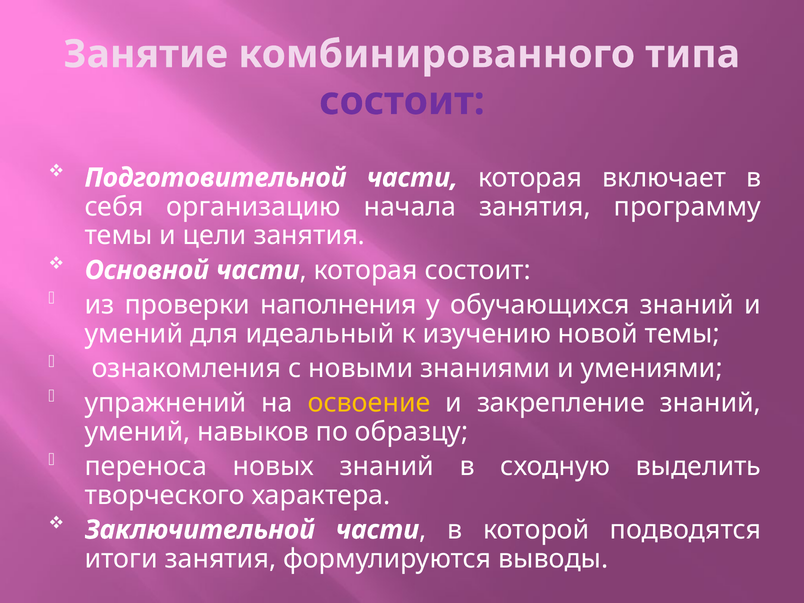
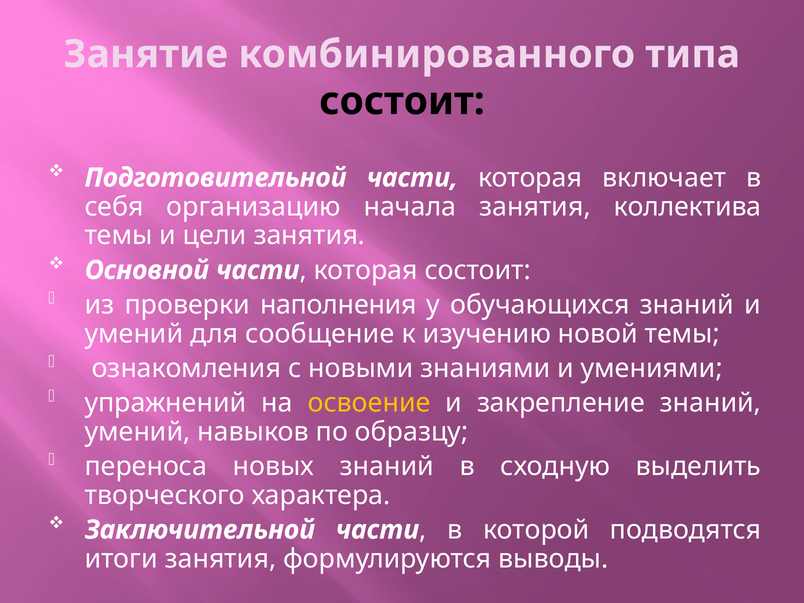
состоит colour: purple -> black (402, 101)
программу: программу -> коллектива (687, 207)
идеальный: идеальный -> сообщение (320, 334)
